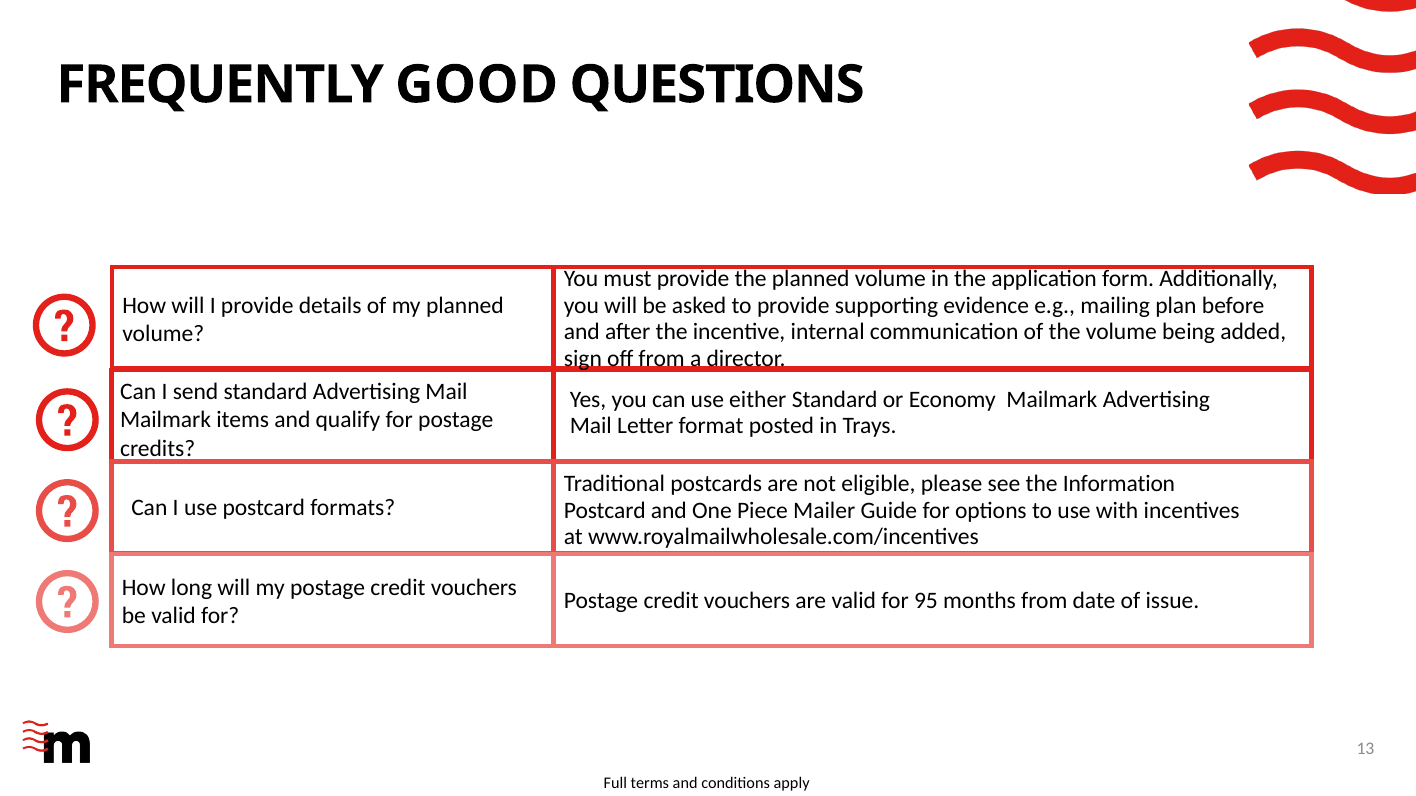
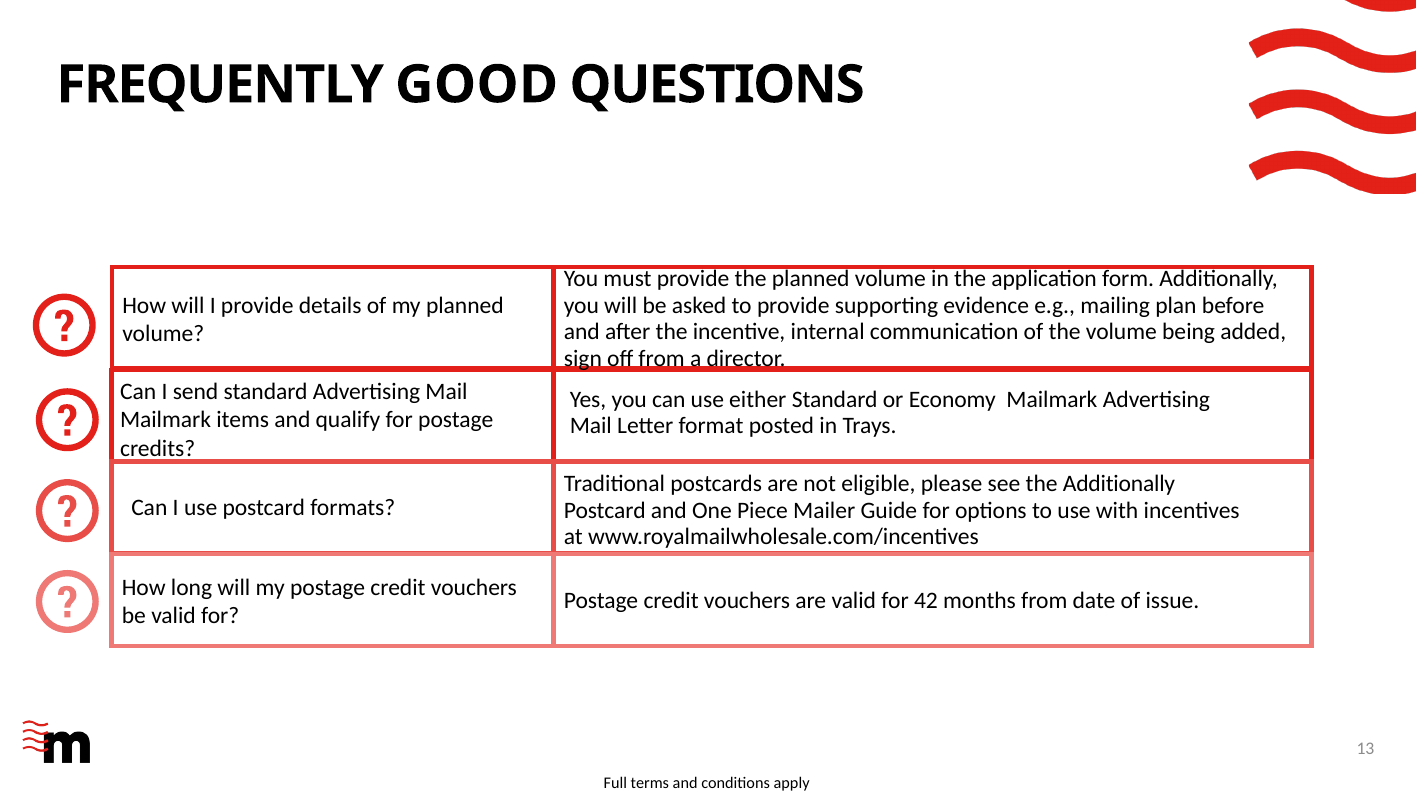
the Information: Information -> Additionally (1119, 484)
95: 95 -> 42 (926, 601)
